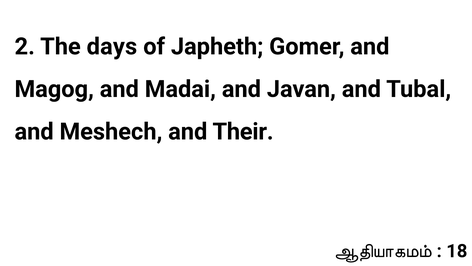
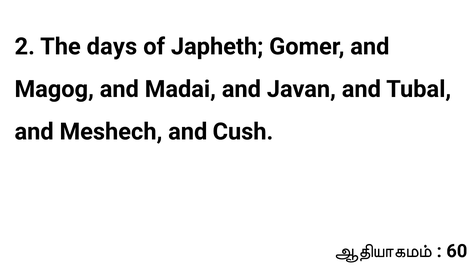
Their: Their -> Cush (243, 131)
18: 18 -> 60 (457, 251)
